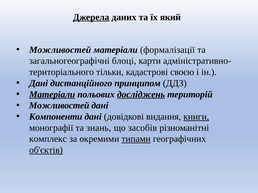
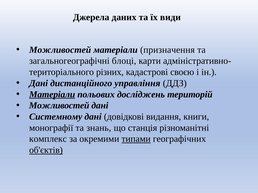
Джерела underline: present -> none (91, 17)
який: який -> види (170, 17)
формалізації: формалізації -> призначення (167, 50)
тільки: тільки -> різних (110, 72)
принципом: принципом -> управління (137, 83)
досліджень underline: present -> none (141, 95)
Компоненти: Компоненти -> Системному (56, 117)
книги underline: present -> none (196, 117)
засобів: засобів -> станція (143, 128)
